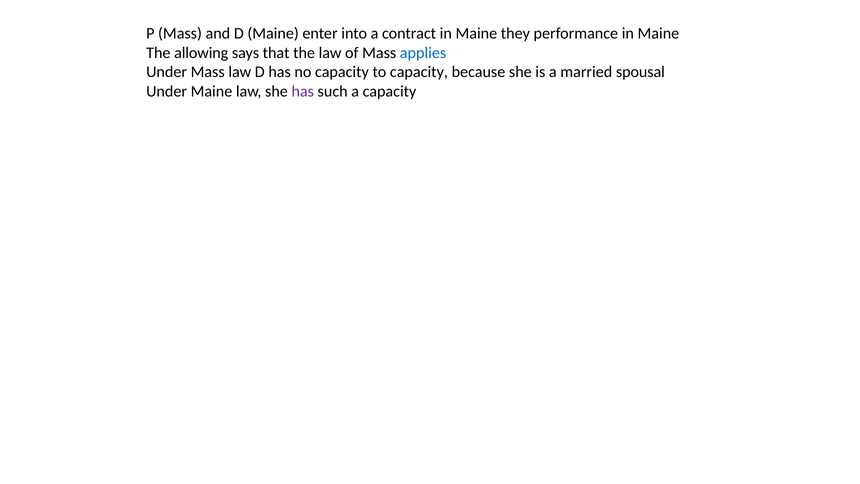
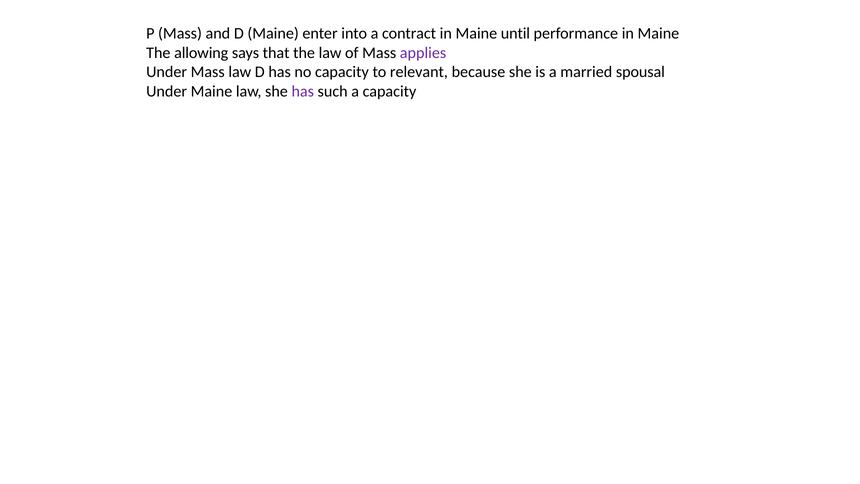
they: they -> until (515, 33)
applies colour: blue -> purple (423, 53)
to capacity: capacity -> relevant (419, 72)
